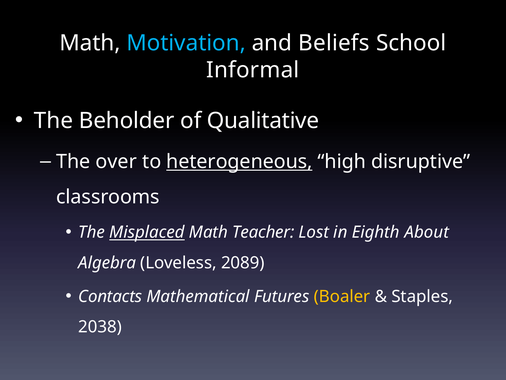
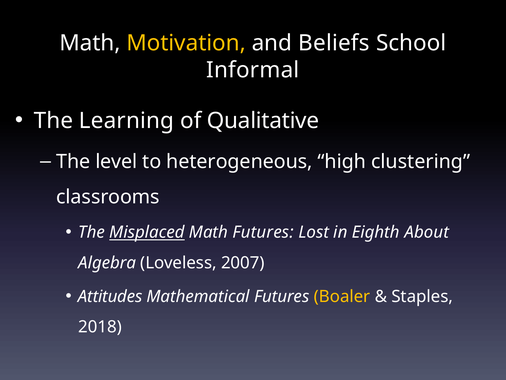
Motivation colour: light blue -> yellow (186, 43)
Beholder: Beholder -> Learning (127, 121)
over: over -> level (116, 161)
heterogeneous underline: present -> none (239, 161)
disruptive: disruptive -> clustering (421, 161)
Math Teacher: Teacher -> Futures (263, 232)
2089: 2089 -> 2007 (243, 262)
Contacts: Contacts -> Attitudes (110, 296)
2038: 2038 -> 2018 (100, 327)
